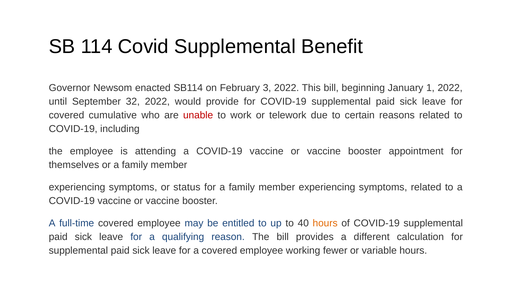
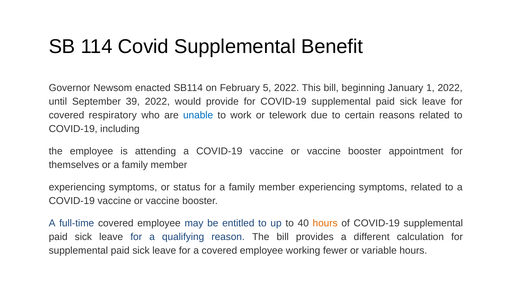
3: 3 -> 5 (267, 88)
32: 32 -> 39 (133, 102)
cumulative: cumulative -> respiratory (113, 115)
unable colour: red -> blue (198, 115)
